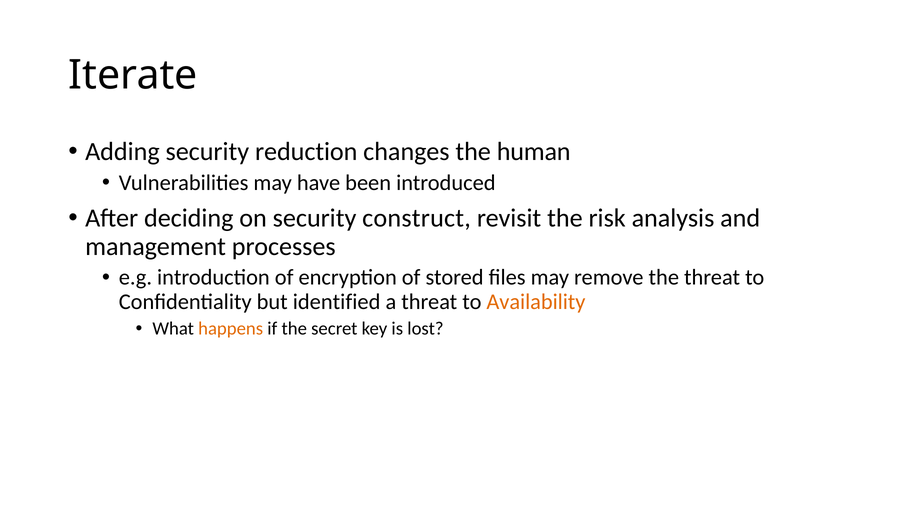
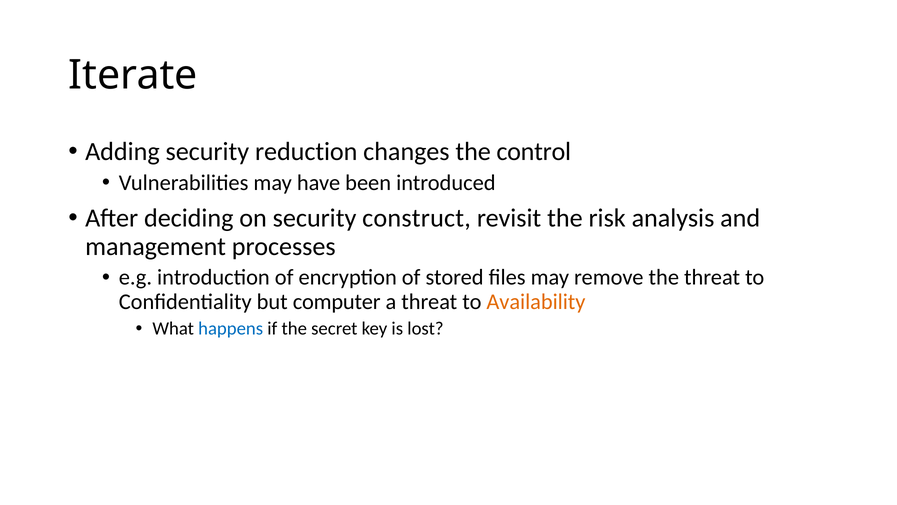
human: human -> control (534, 152)
identified: identified -> computer (337, 302)
happens colour: orange -> blue (231, 328)
